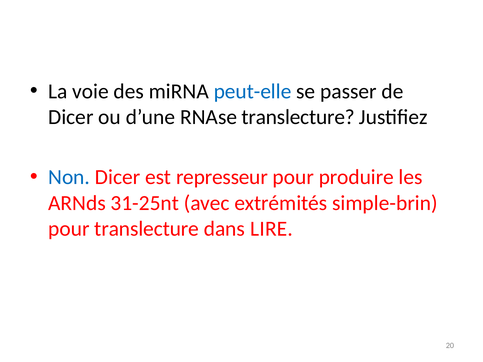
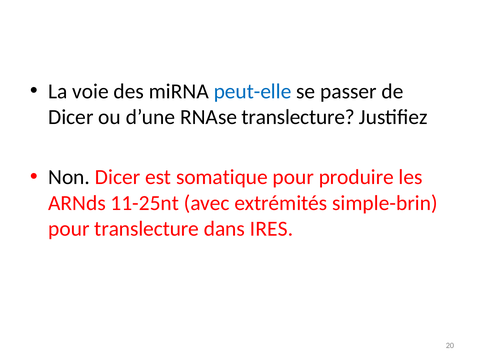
Non colour: blue -> black (69, 177)
represseur: represseur -> somatique (222, 177)
31-25nt: 31-25nt -> 11-25nt (145, 203)
LIRE: LIRE -> IRES (272, 229)
